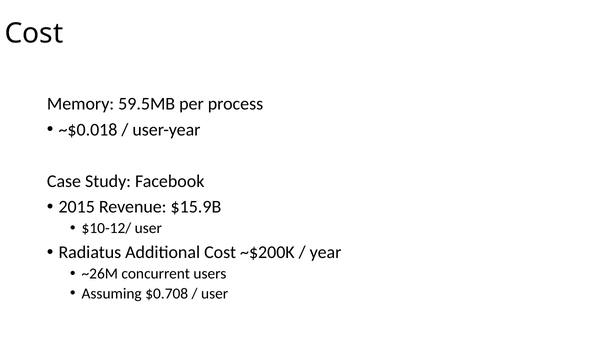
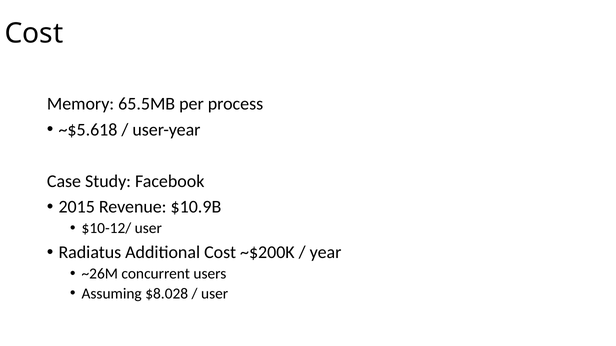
59.5MB: 59.5MB -> 65.5MB (147, 104)
~$0.018: ~$0.018 -> ~$5.618 (88, 130)
$15.9B: $15.9B -> $10.9B (196, 207)
$0.708: $0.708 -> $8.028 (167, 294)
